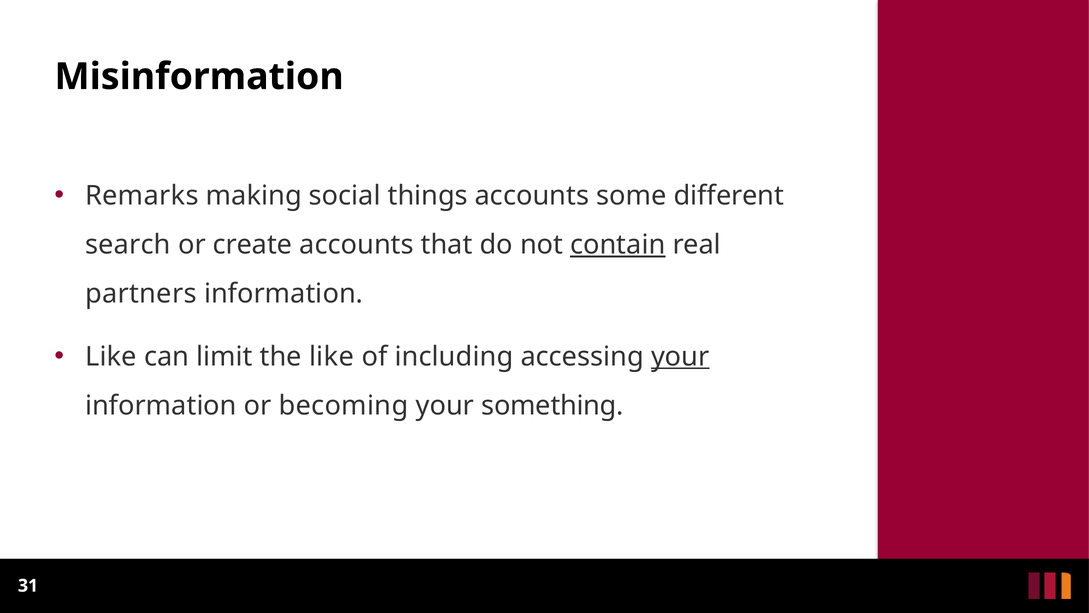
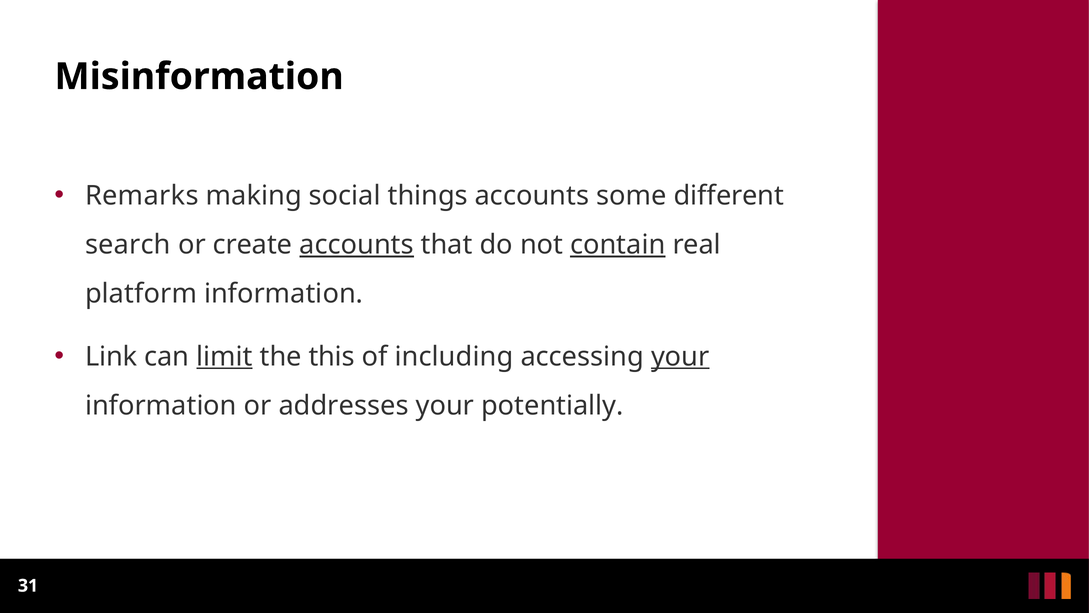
accounts underline: none -> present (357, 245)
partners: partners -> platform (141, 294)
Like: Like -> Link (111, 356)
limit underline: none -> present (225, 356)
the like: like -> this (332, 356)
becoming: becoming -> addresses (344, 405)
something: something -> potentially (552, 405)
